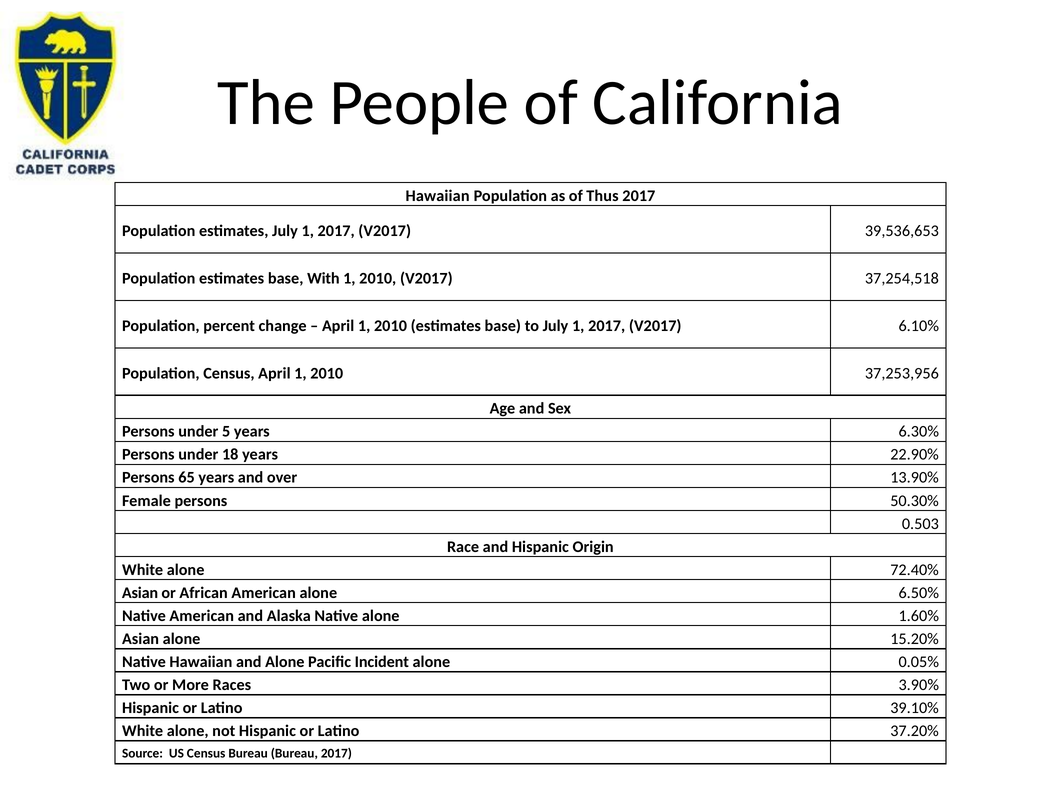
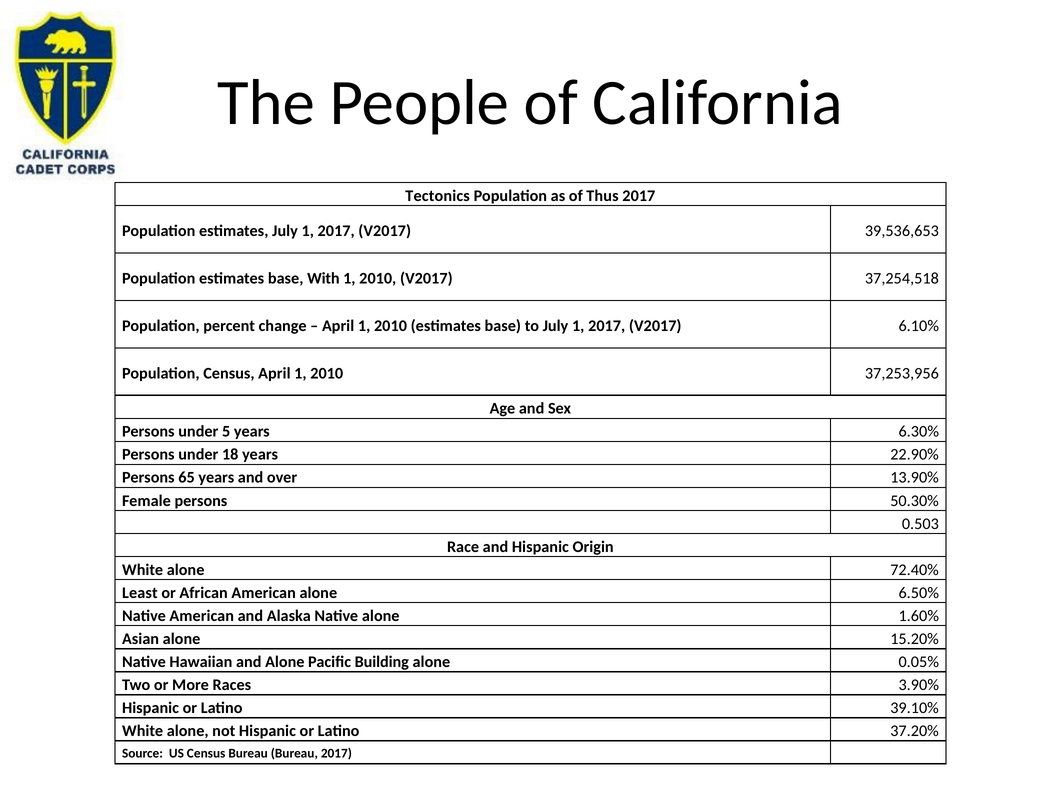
Hawaiian: Hawaiian -> Tectonics (438, 196)
Asian: Asian -> Least (140, 593)
Incident: Incident -> Building (382, 662)
